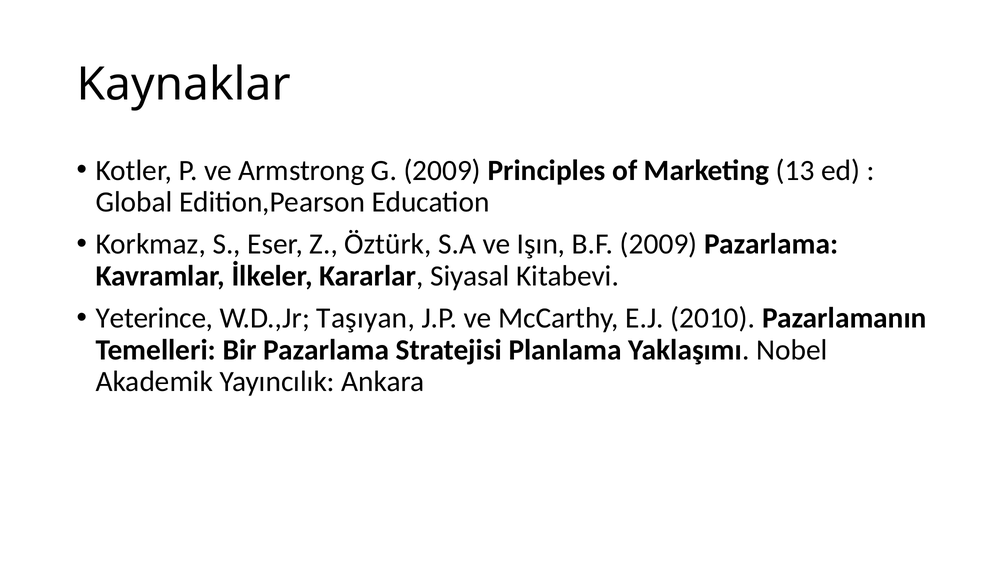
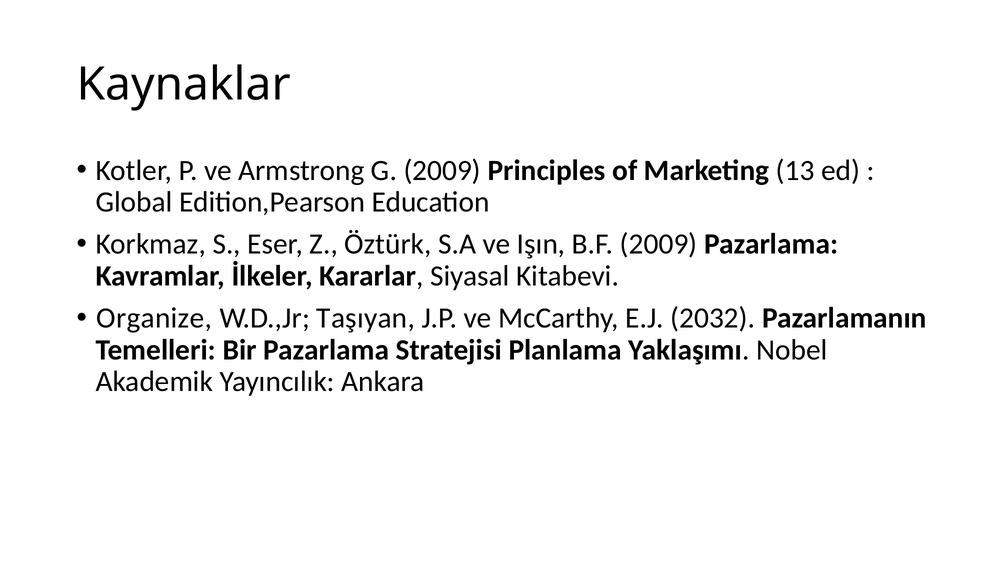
Yeterince: Yeterince -> Organize (154, 318)
2010: 2010 -> 2032 (713, 318)
